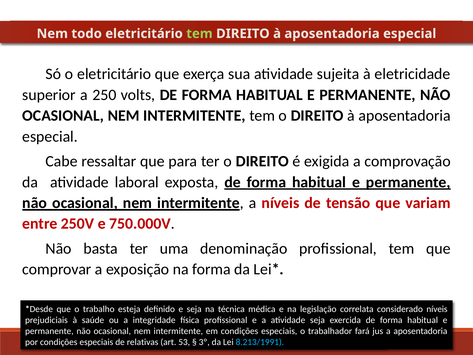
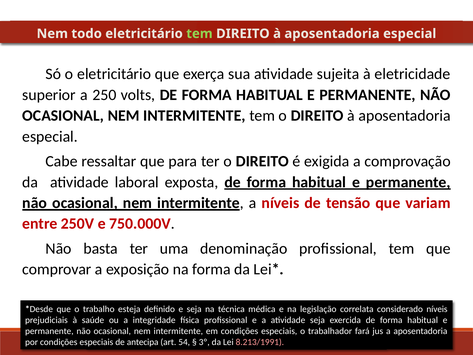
relativas: relativas -> antecipa (143, 342)
53: 53 -> 54 (184, 342)
8.213/1991 colour: light blue -> pink (260, 342)
